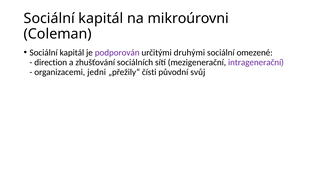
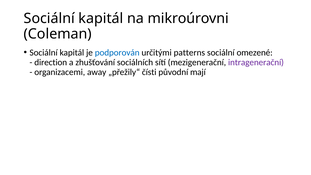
podporován colour: purple -> blue (117, 53)
druhými: druhými -> patterns (189, 53)
jedni: jedni -> away (97, 72)
svůj: svůj -> mají (198, 72)
